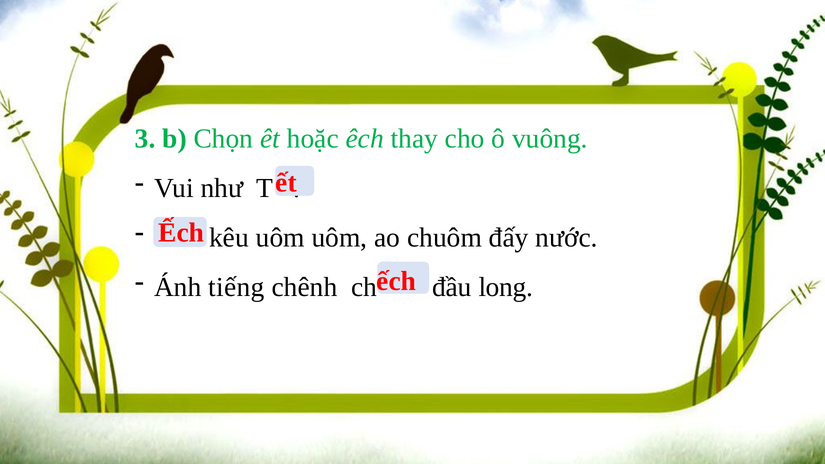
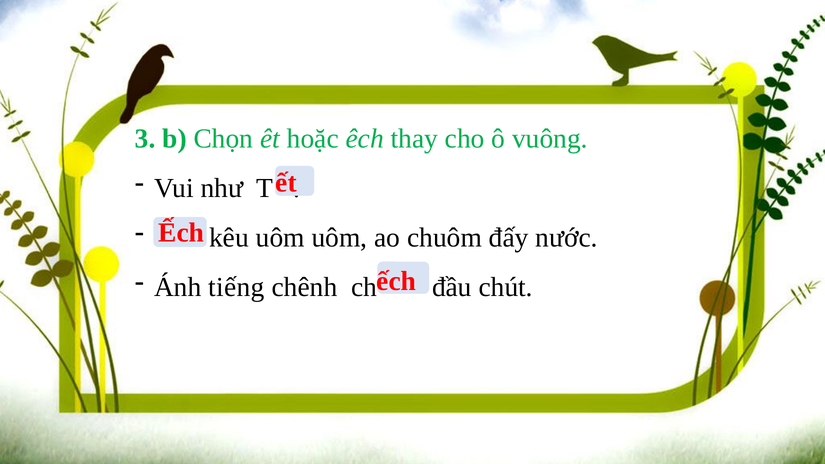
long: long -> chút (506, 287)
